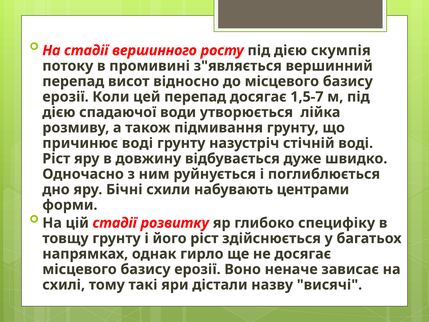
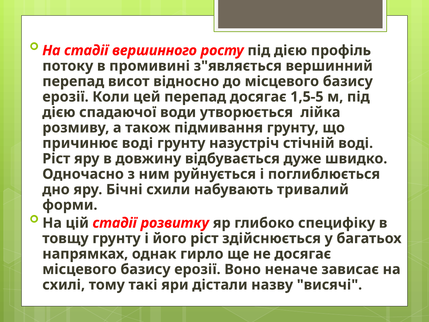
скумпія: скумпія -> профіль (341, 50)
1,5-7: 1,5-7 -> 1,5-5 (307, 97)
центрами: центрами -> тривалий (313, 189)
